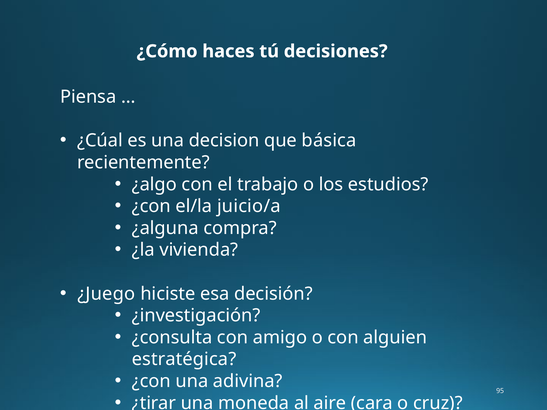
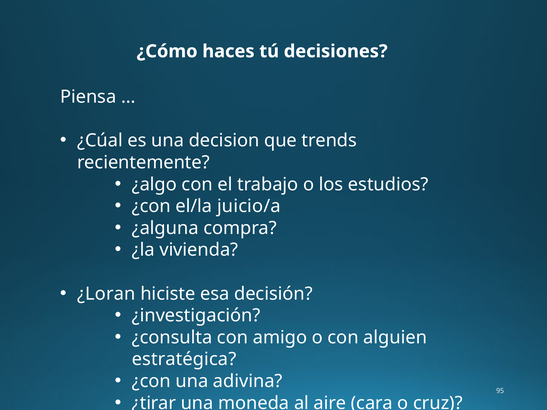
básica: básica -> trends (329, 141)
¿Juego: ¿Juego -> ¿Loran (106, 294)
